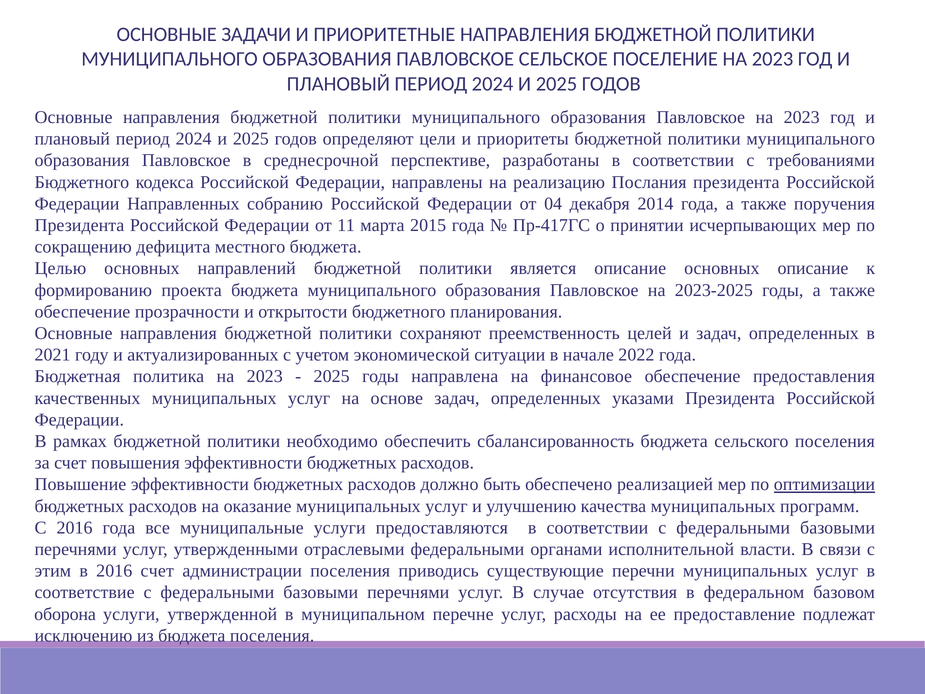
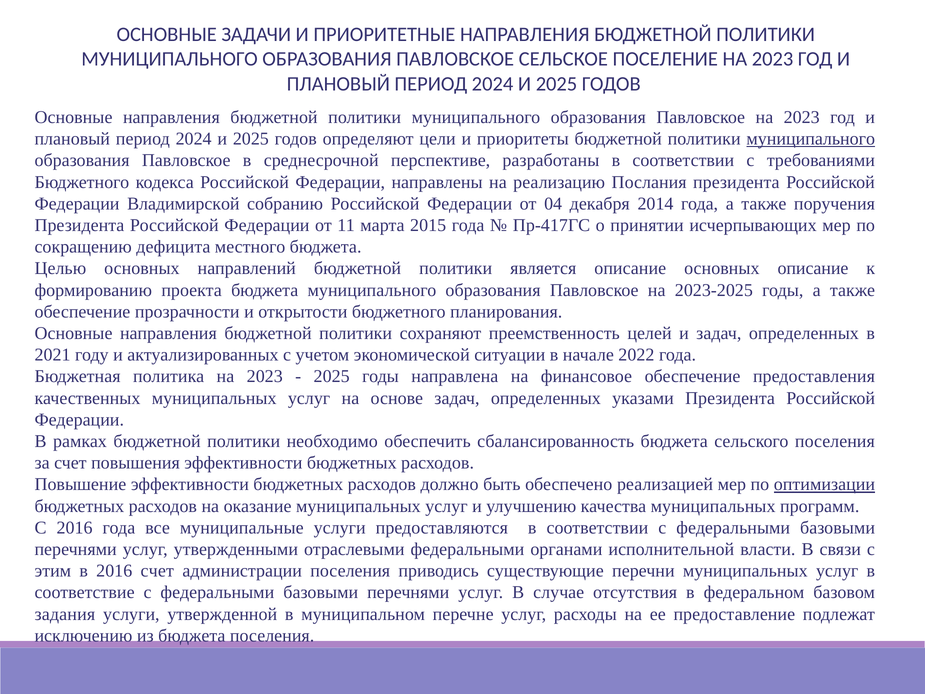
муниципального underline: none -> present (811, 139)
Направленных: Направленных -> Владимирской (183, 204)
оборона: оборона -> задания (65, 614)
